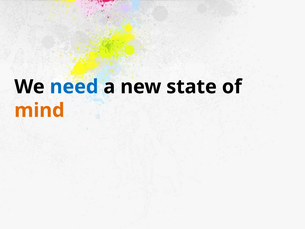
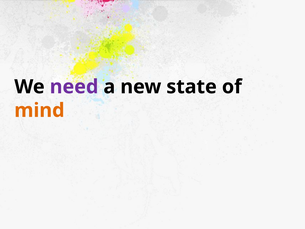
need colour: blue -> purple (74, 87)
